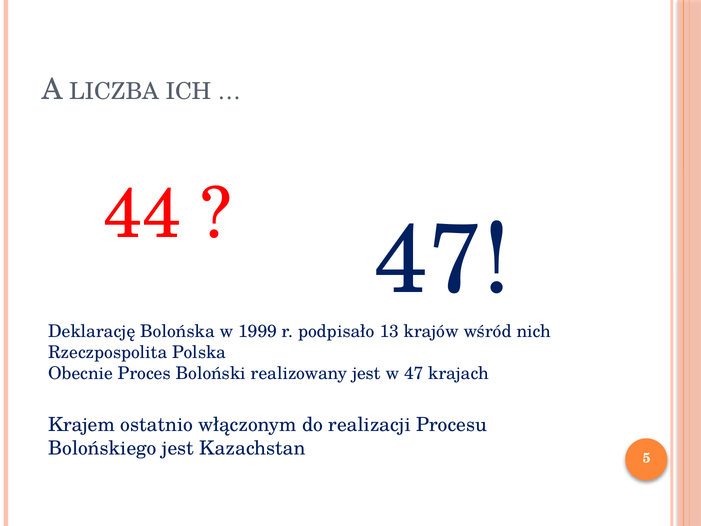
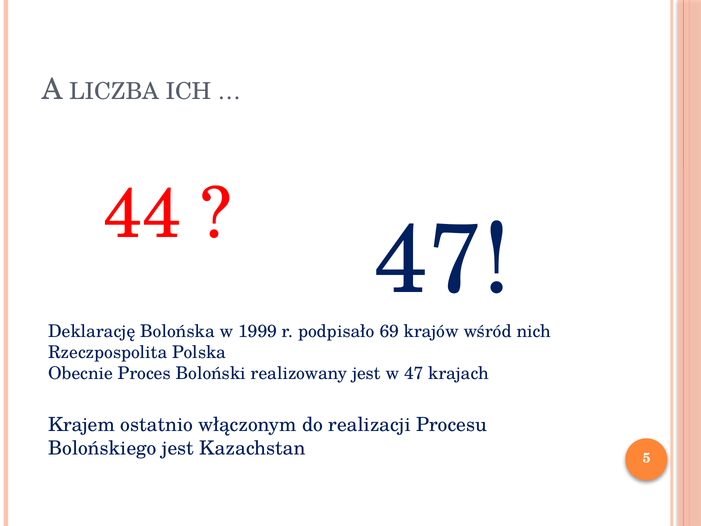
13: 13 -> 69 (389, 331)
